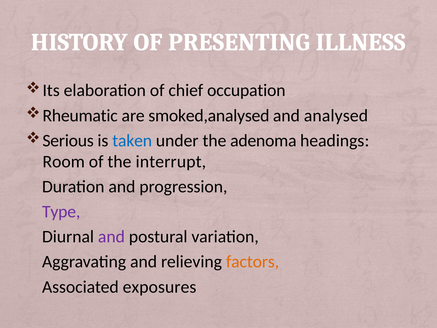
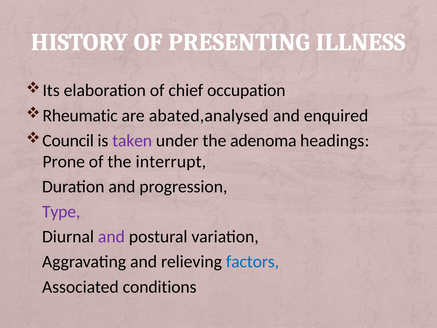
smoked,analysed: smoked,analysed -> abated,analysed (209, 115)
analysed: analysed -> enquired (336, 115)
Serious: Serious -> Council (68, 140)
taken colour: blue -> purple (132, 140)
Room: Room -> Prone (64, 162)
factors colour: orange -> blue (253, 262)
exposures: exposures -> conditions (160, 287)
